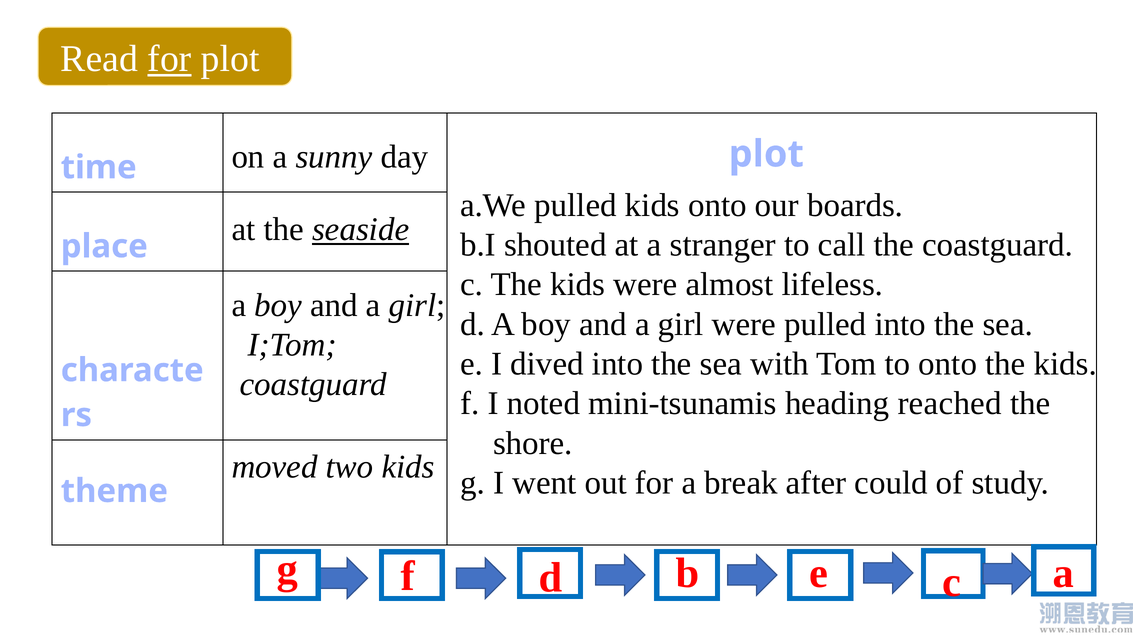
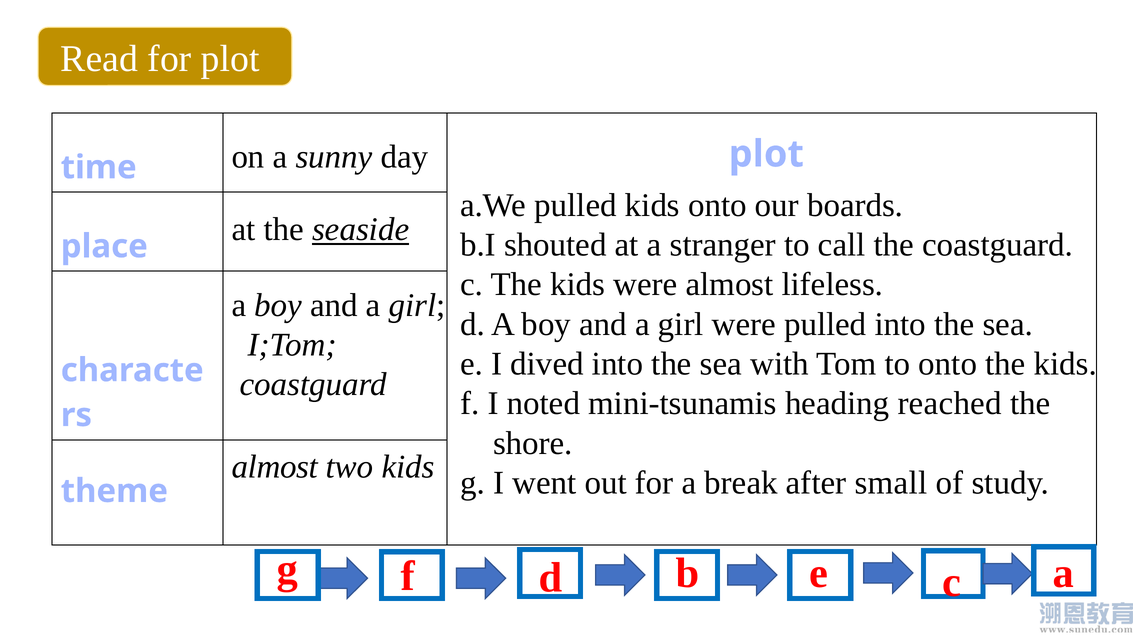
for underline: present -> none (169, 59)
moved: moved -> almost (275, 467)
could: could -> small (891, 483)
